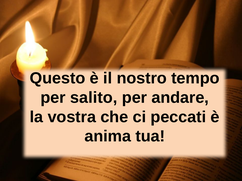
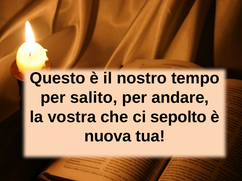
peccati: peccati -> sepolto (178, 117)
anima: anima -> nuova (108, 137)
